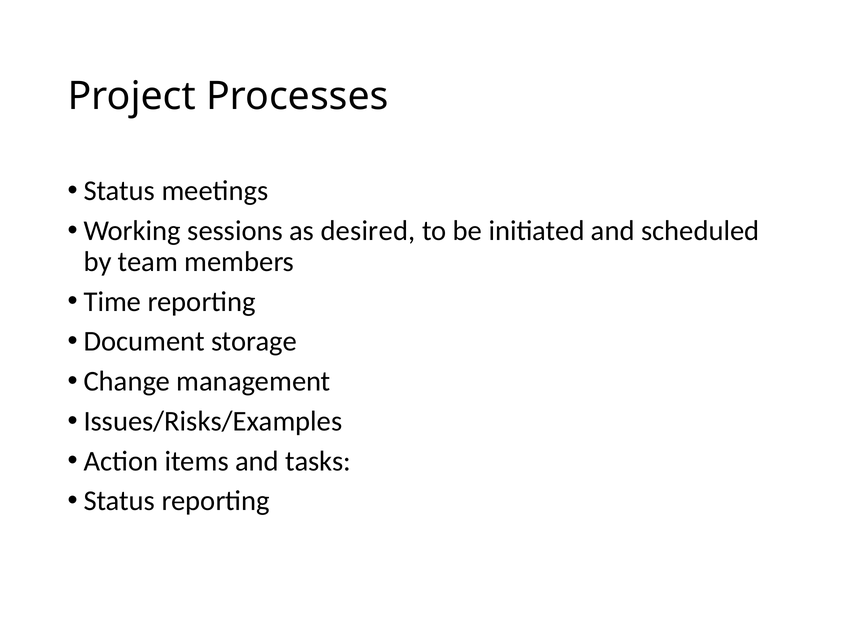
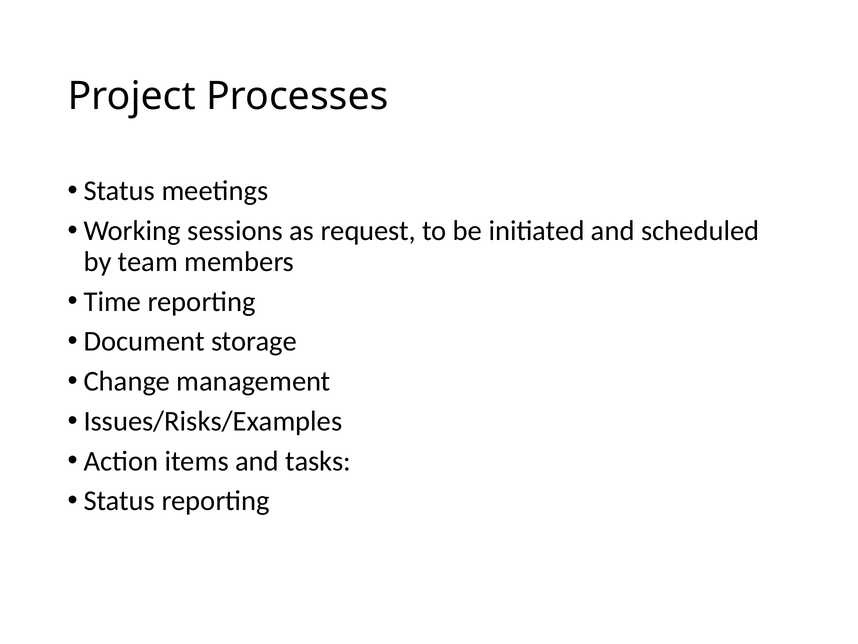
desired: desired -> request (368, 231)
